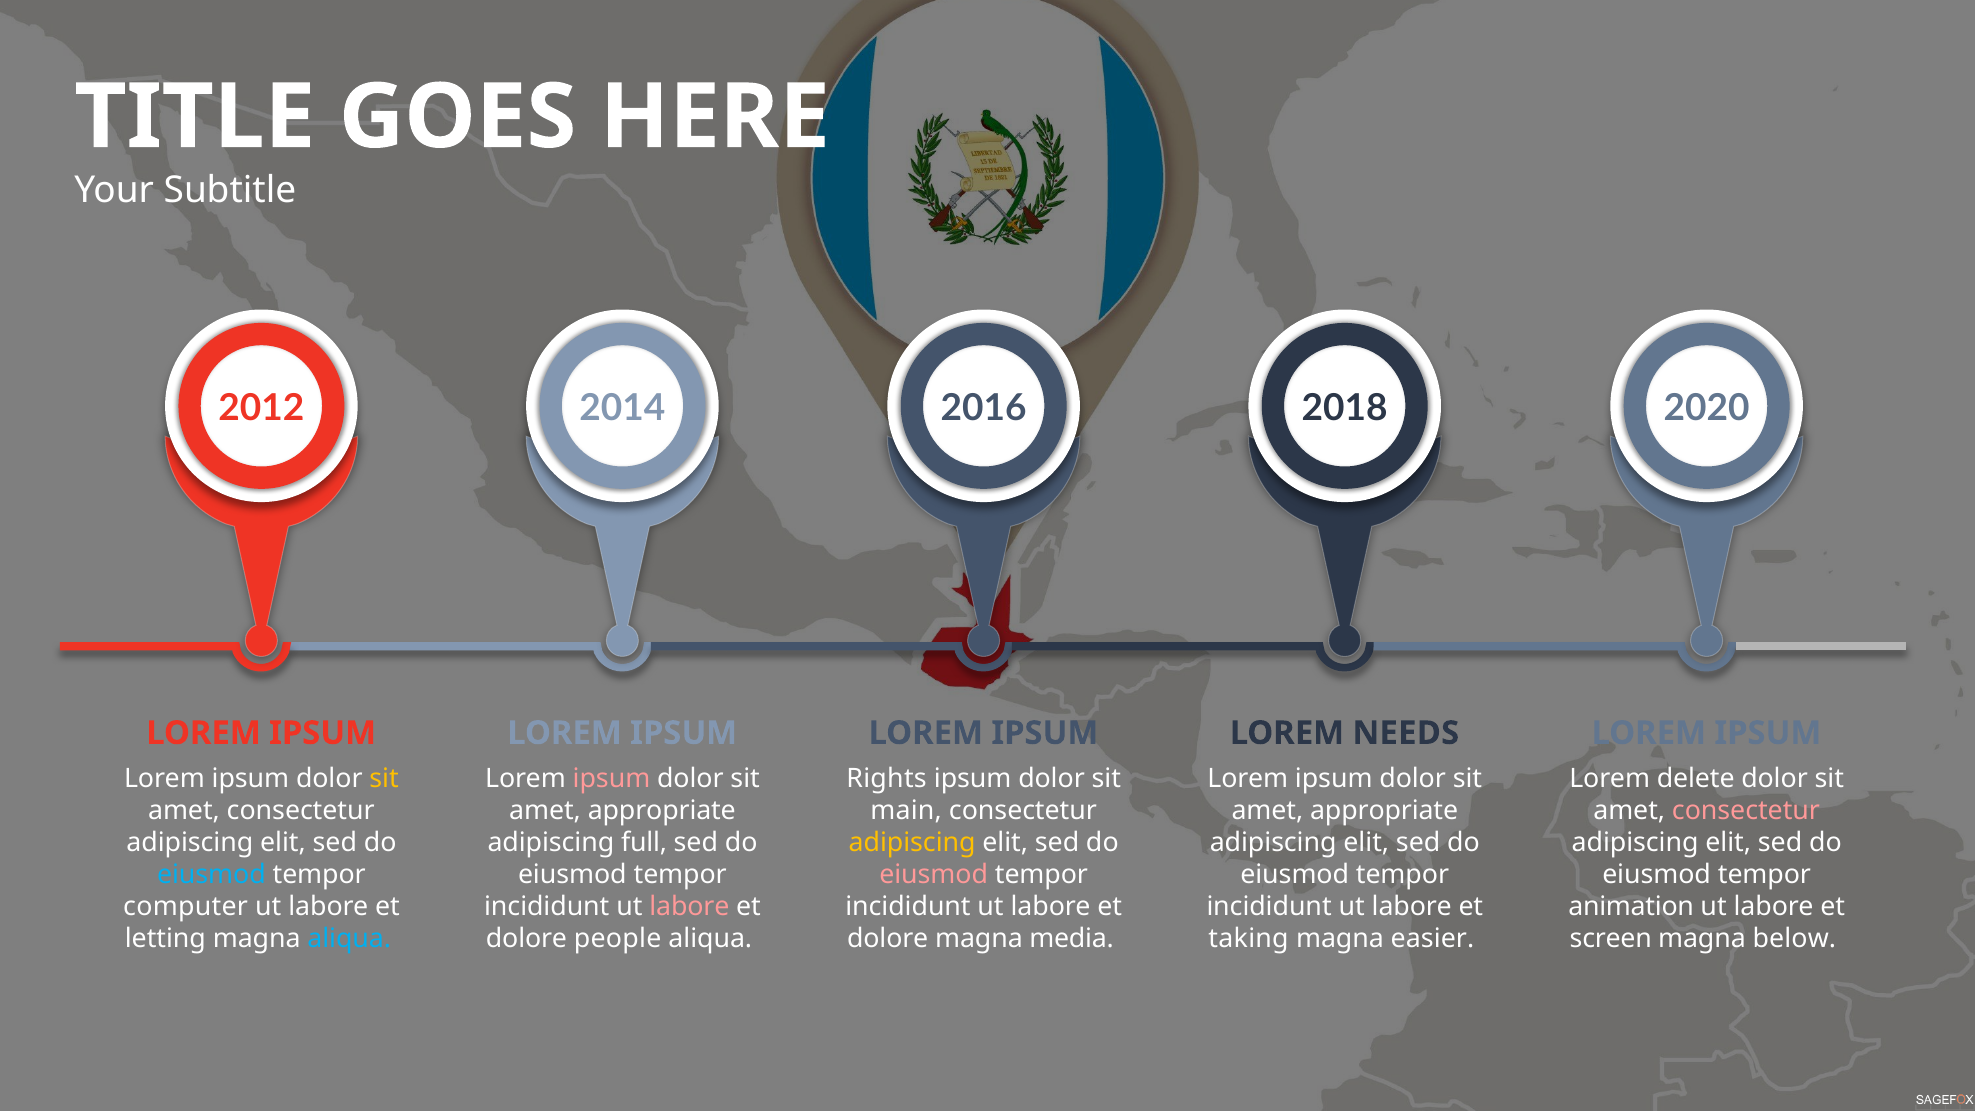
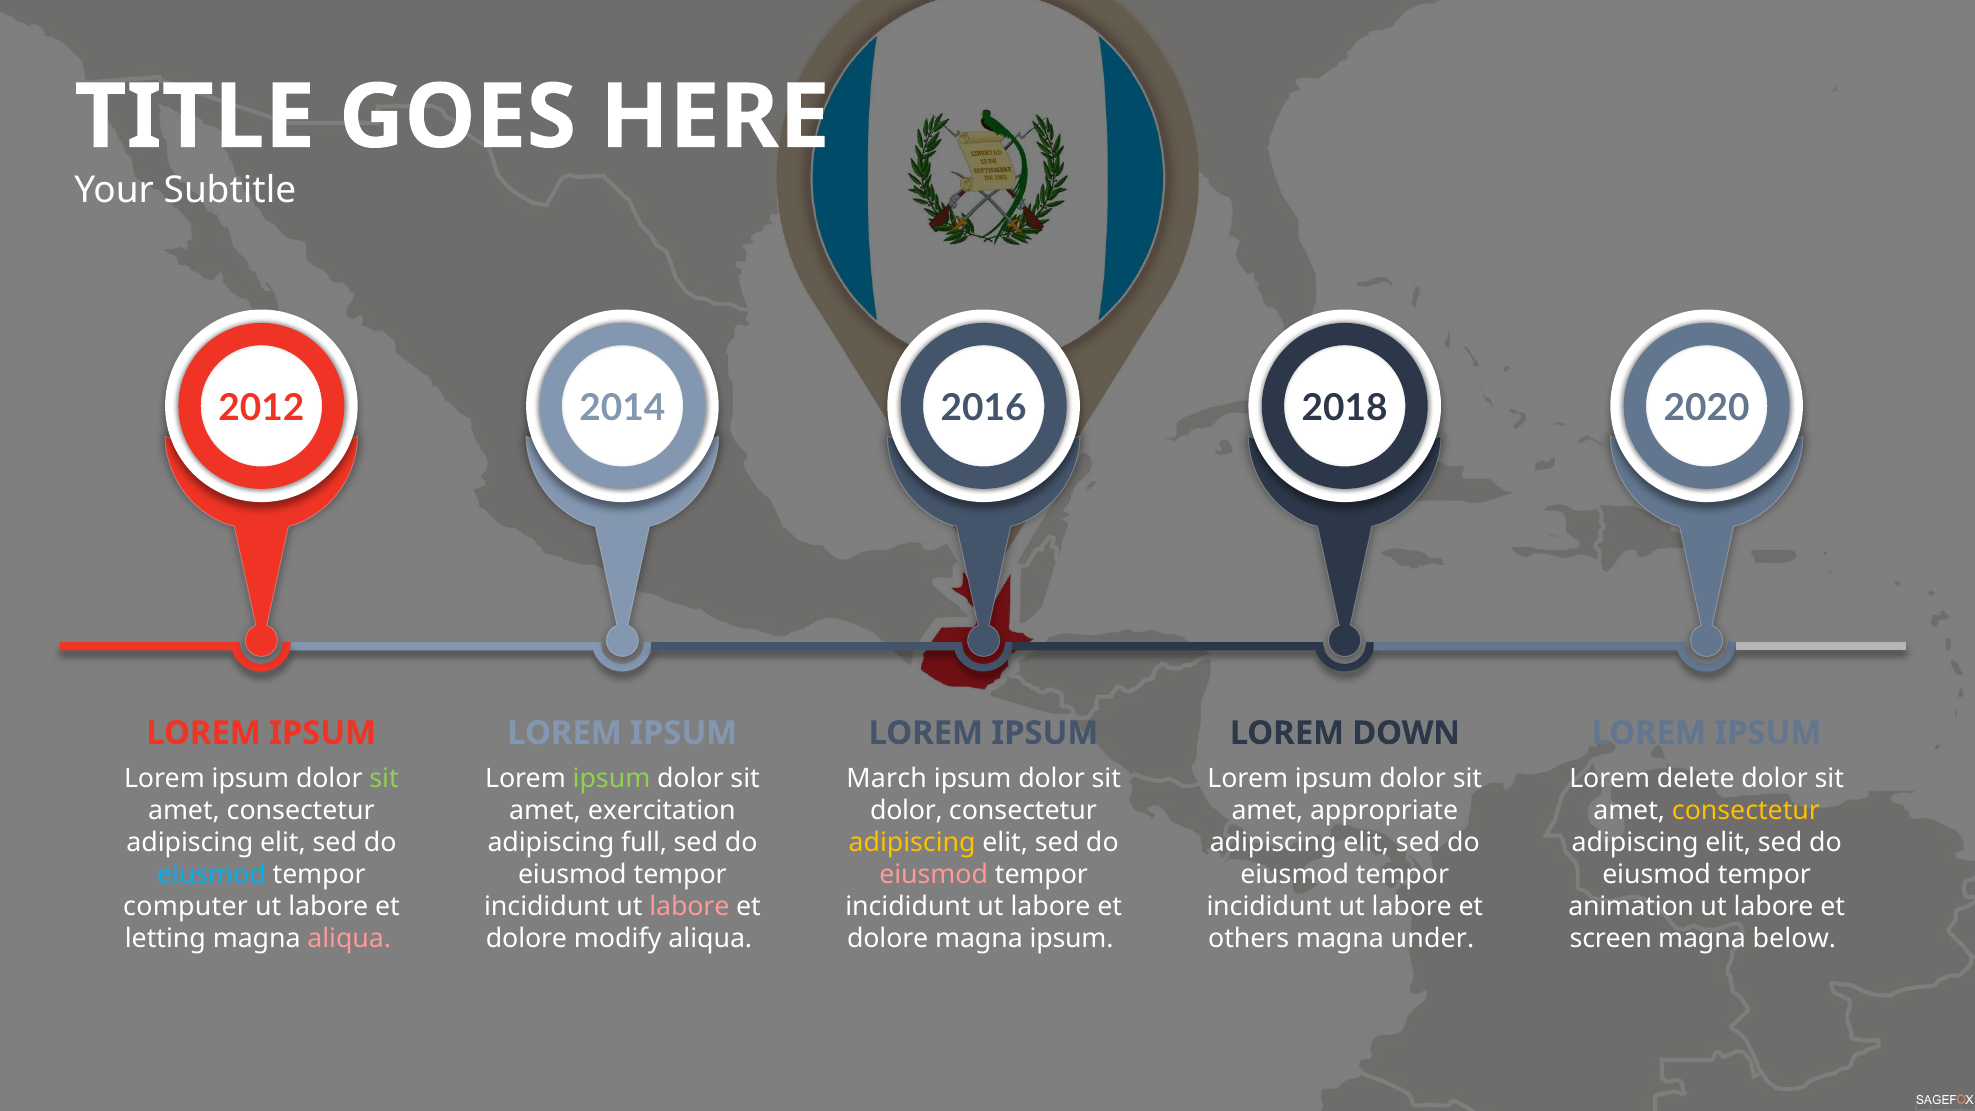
NEEDS: NEEDS -> DOWN (1406, 733)
sit colour: yellow -> light green (384, 778)
ipsum colour: pink -> light green (611, 778)
Rights: Rights -> March (887, 778)
appropriate: appropriate -> exercitation (662, 810)
main: main -> dolor (906, 810)
consectetur colour: pink -> yellow (1746, 810)
aliqua colour: light blue -> pink (349, 939)
people: people -> modify (618, 939)
magna media: media -> ipsum (1072, 939)
taking: taking -> others (1249, 939)
easier: easier -> under (1432, 939)
